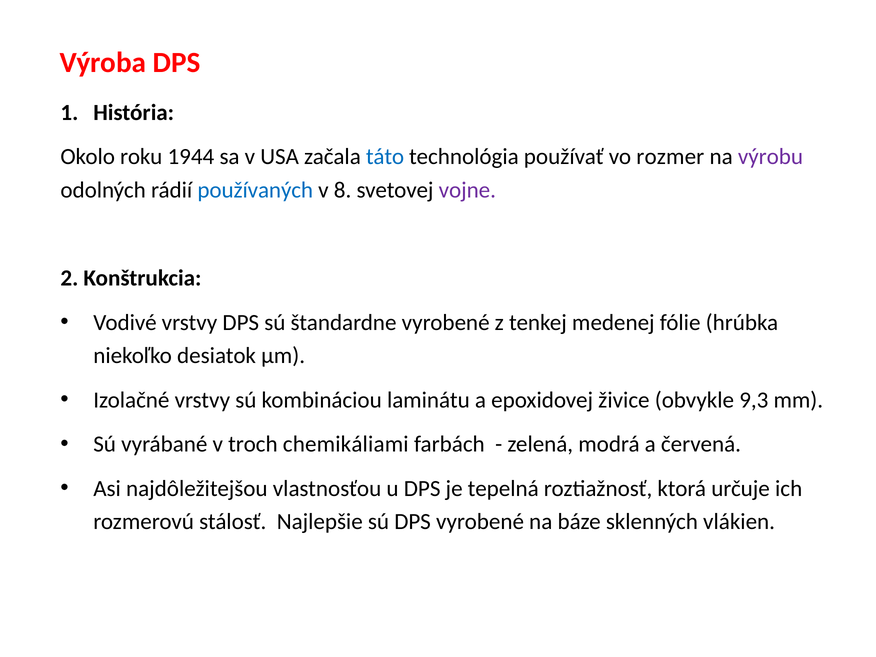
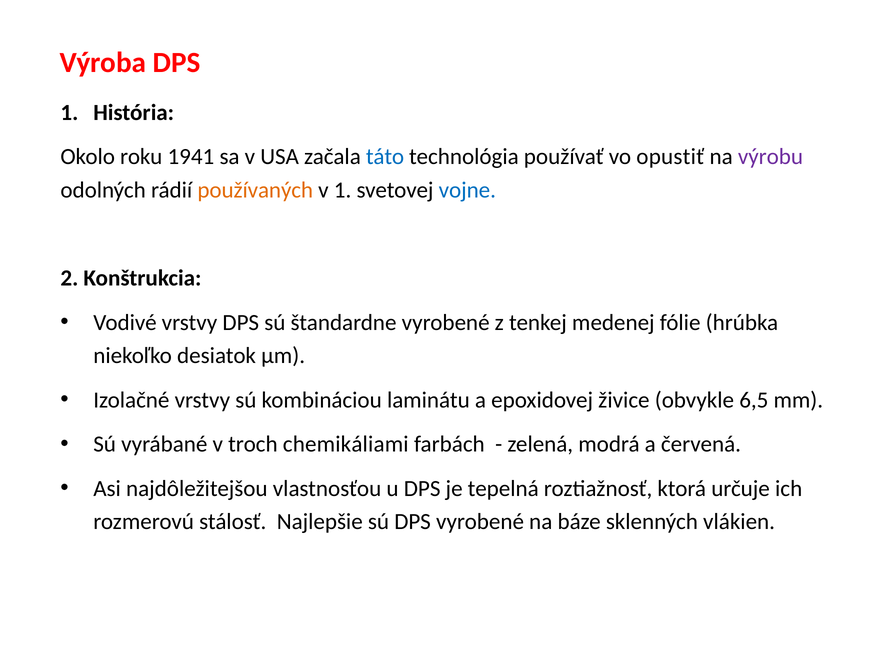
1944: 1944 -> 1941 (191, 157)
rozmer: rozmer -> opustiť (670, 157)
používaných colour: blue -> orange (255, 190)
v 8: 8 -> 1 (343, 190)
vojne colour: purple -> blue (467, 190)
9,3: 9,3 -> 6,5 (754, 400)
